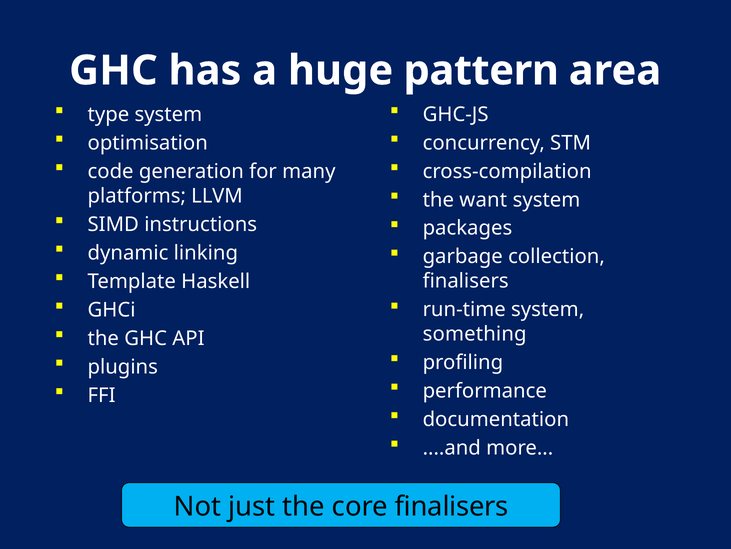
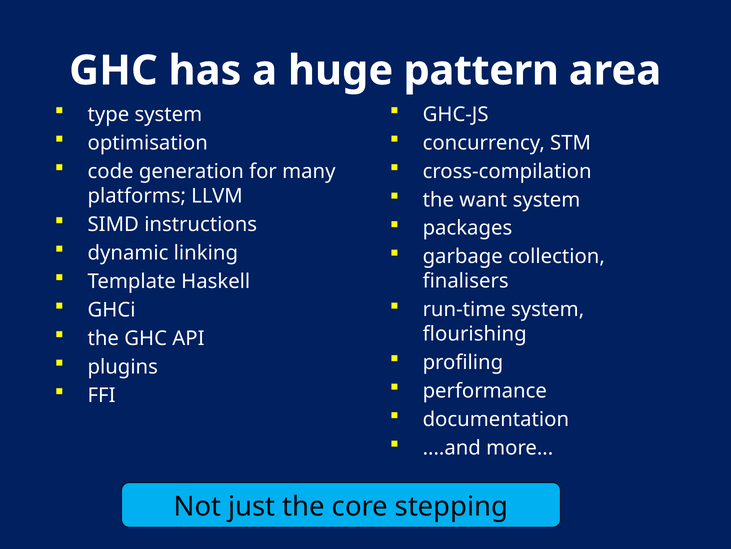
something: something -> flourishing (475, 334)
core finalisers: finalisers -> stepping (451, 506)
